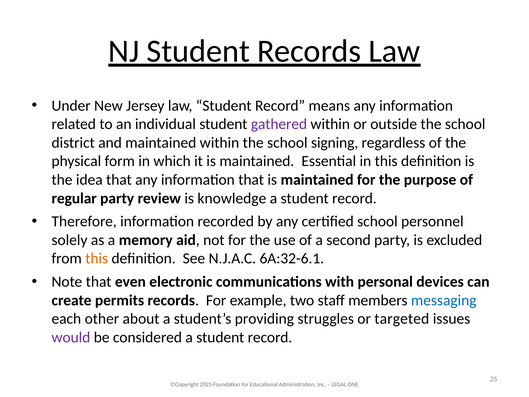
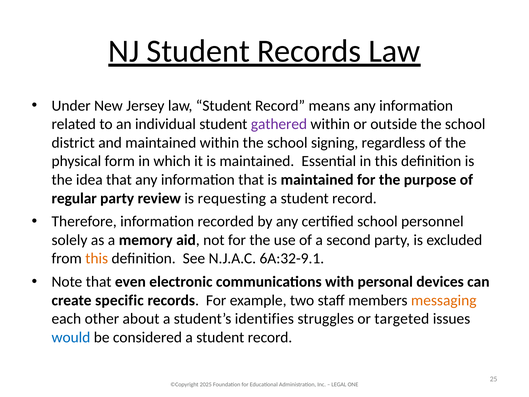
knowledge: knowledge -> requesting (232, 198)
6A:32-6.1: 6A:32-6.1 -> 6A:32-9.1 (292, 258)
permits: permits -> specific (119, 300)
messaging colour: blue -> orange (444, 300)
providing: providing -> identifies (264, 319)
would colour: purple -> blue (71, 337)
